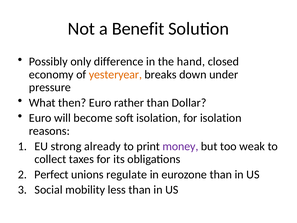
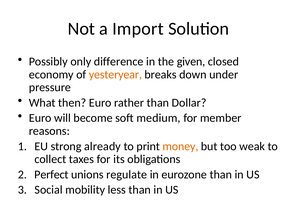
Benefit: Benefit -> Import (138, 29)
hand: hand -> given (191, 61)
soft isolation: isolation -> medium (158, 118)
for isolation: isolation -> member (221, 118)
money colour: purple -> orange (180, 146)
